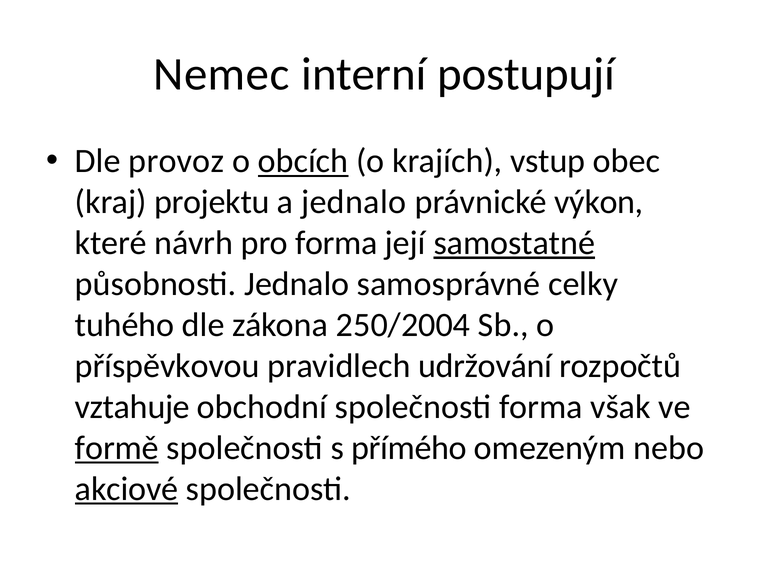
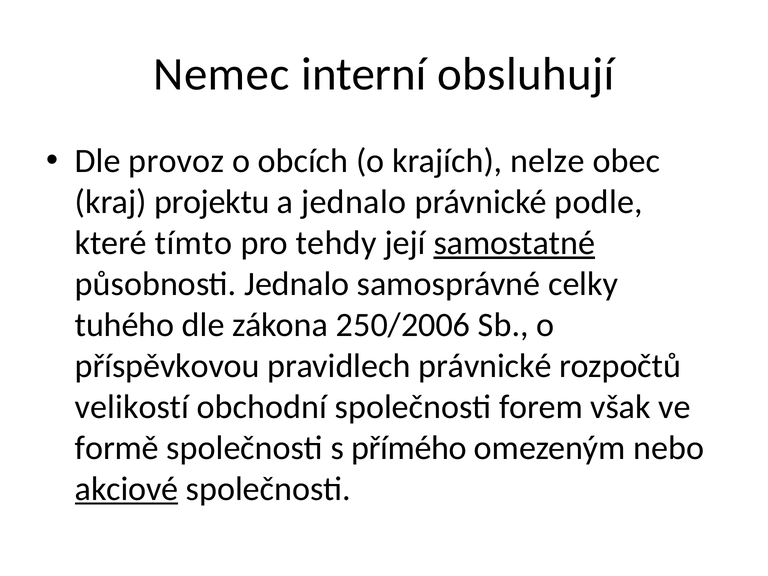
postupují: postupují -> obsluhují (526, 74)
obcích underline: present -> none (303, 161)
vstup: vstup -> nelze (547, 161)
výkon: výkon -> podle (599, 202)
návrh: návrh -> tímto (193, 243)
pro forma: forma -> tehdy (336, 243)
250/2004: 250/2004 -> 250/2006 (403, 325)
pravidlech udržování: udržování -> právnické (485, 366)
vztahuje: vztahuje -> velikostí (132, 407)
společnosti forma: forma -> forem (541, 407)
formě underline: present -> none (117, 448)
